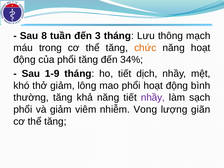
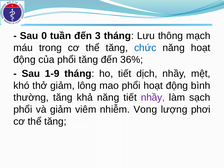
8: 8 -> 0 (44, 36)
chức colour: orange -> blue (145, 48)
34%: 34% -> 36% (132, 60)
giãn: giãn -> phơi (201, 109)
